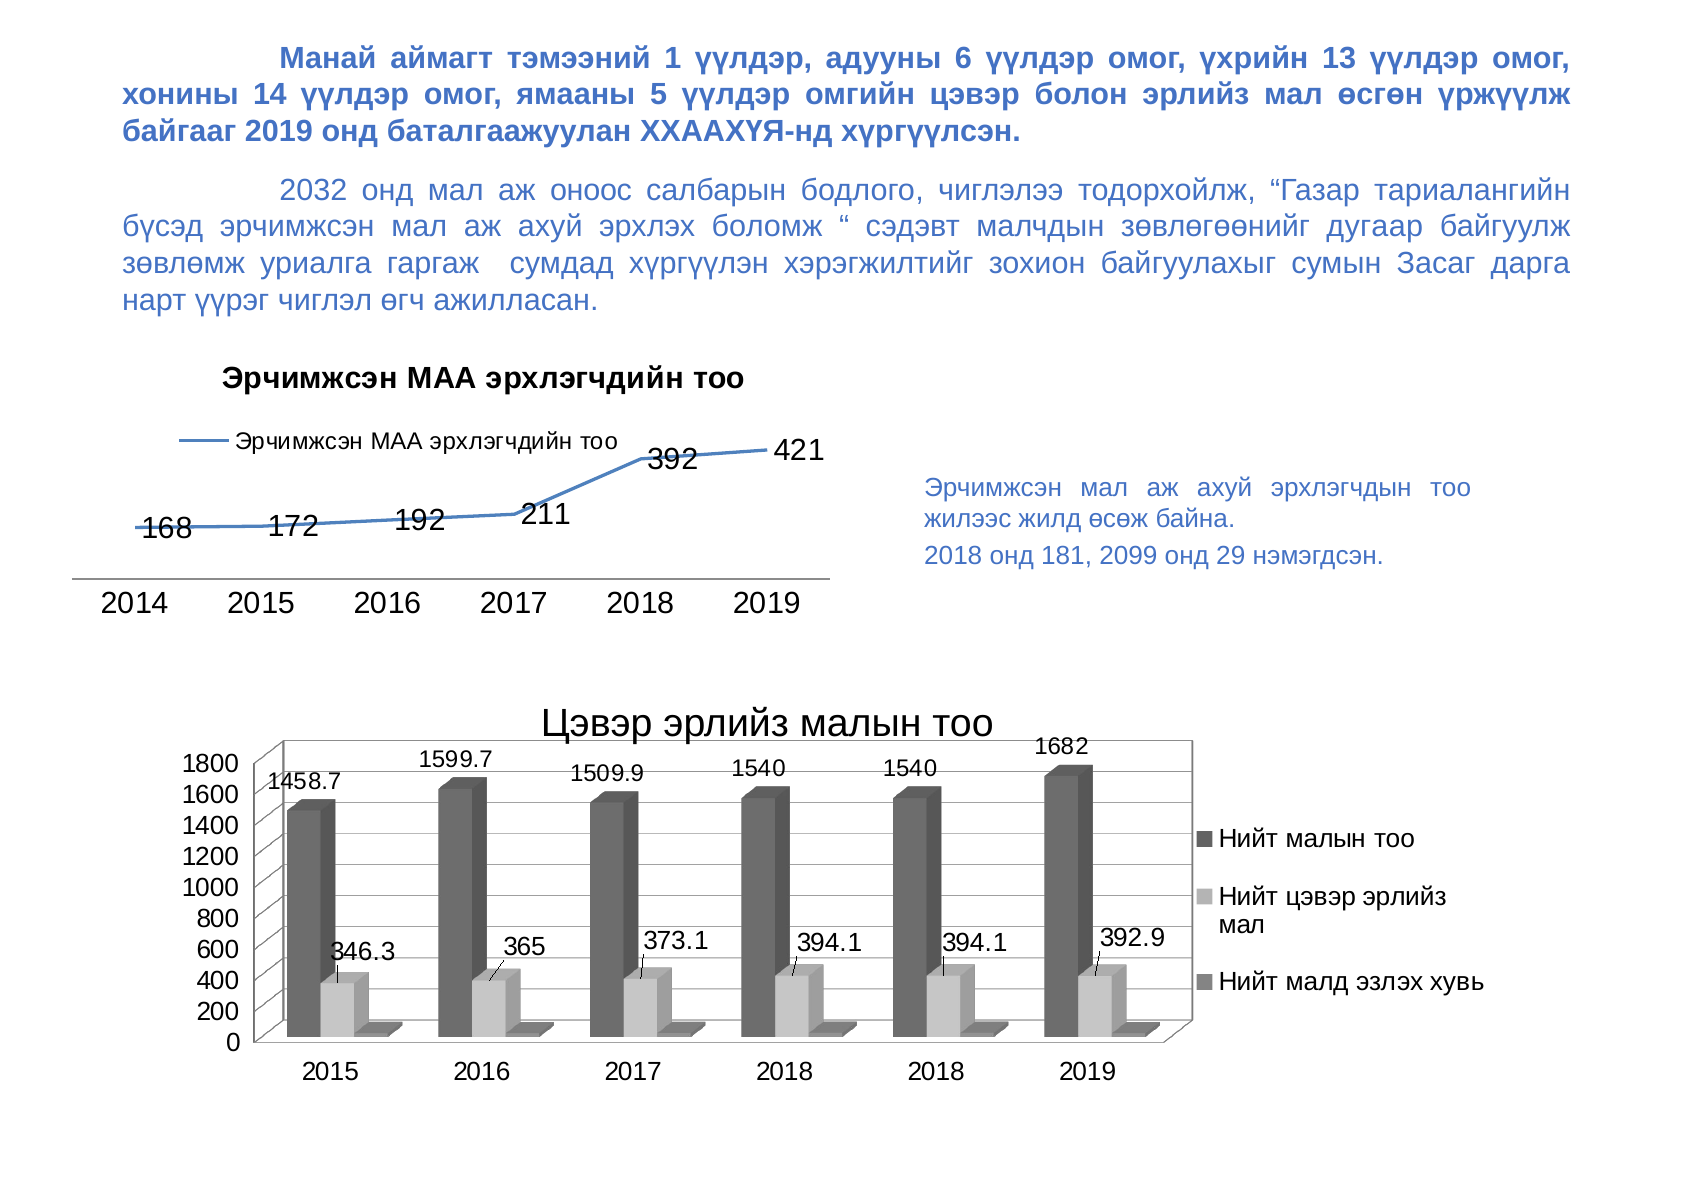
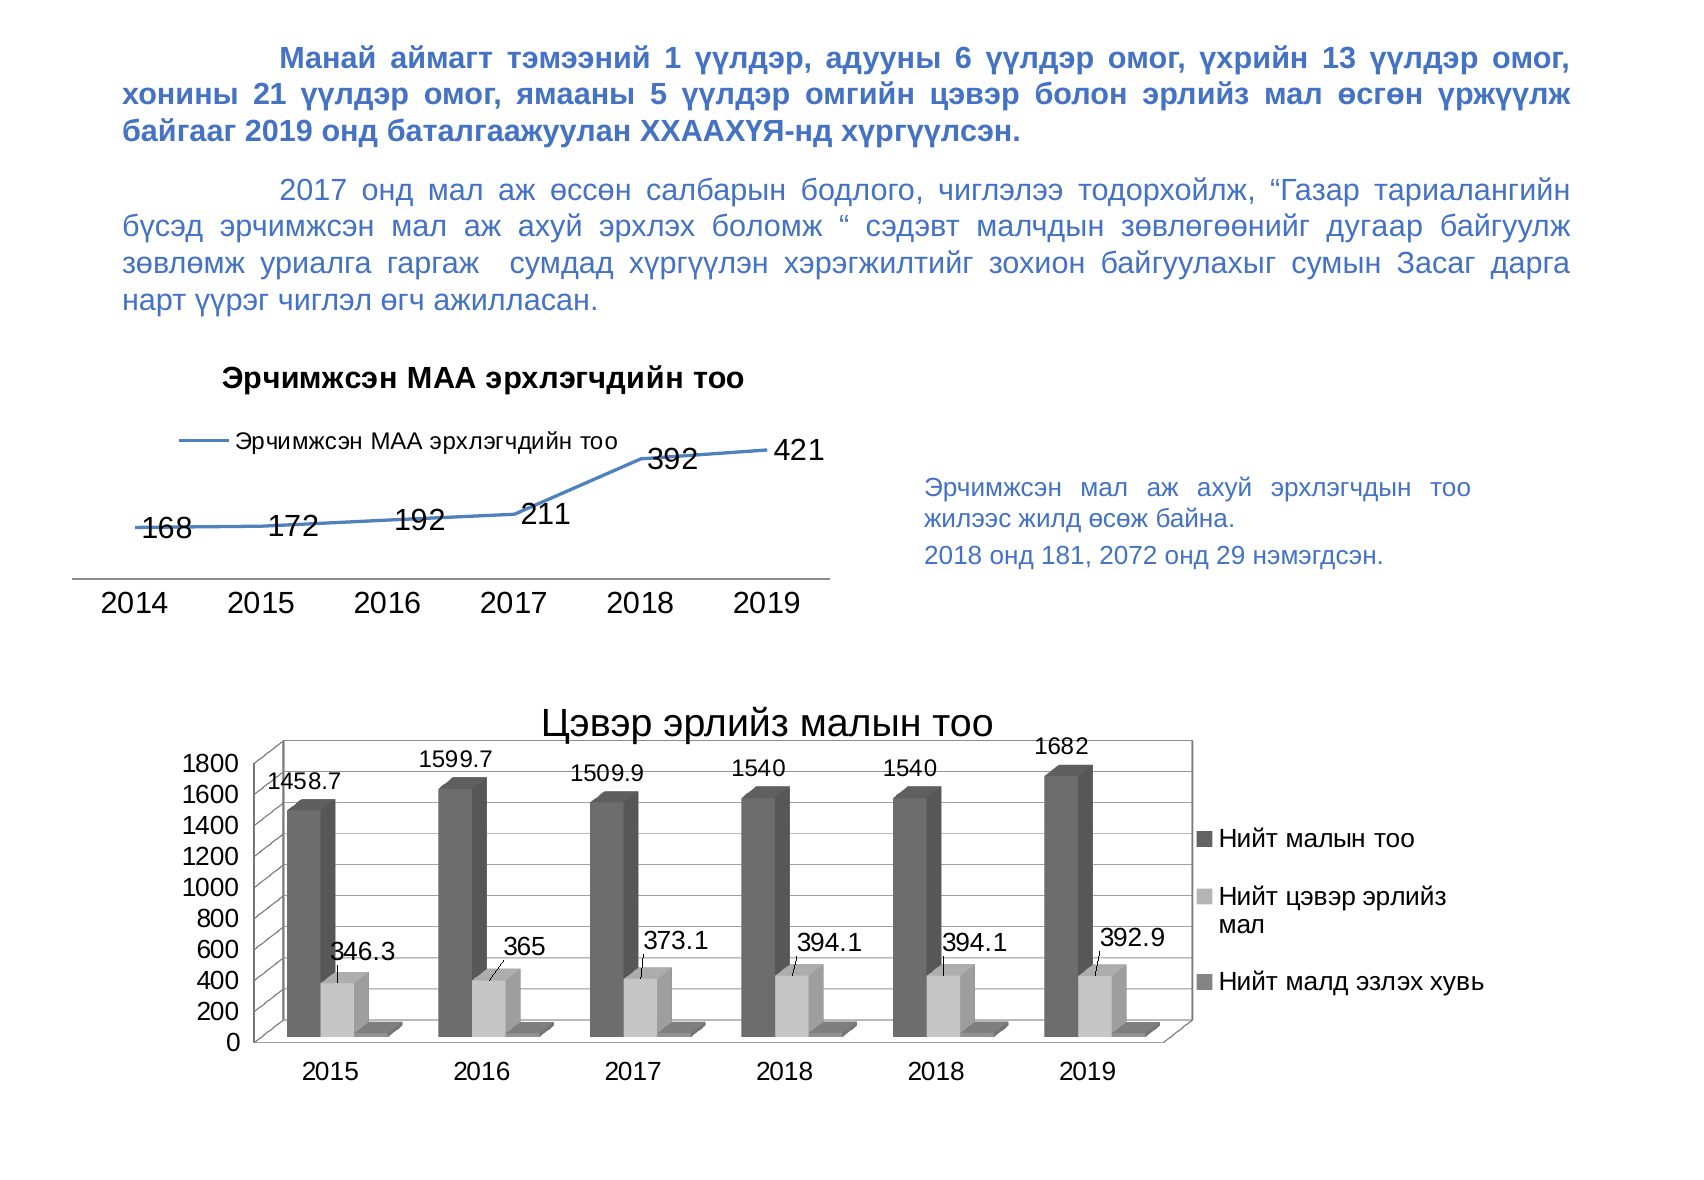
14: 14 -> 21 (270, 95)
2032: 2032 -> 2017 (313, 190)
оноос: оноос -> өссөн (591, 190)
2099: 2099 -> 2072 (1128, 556)
